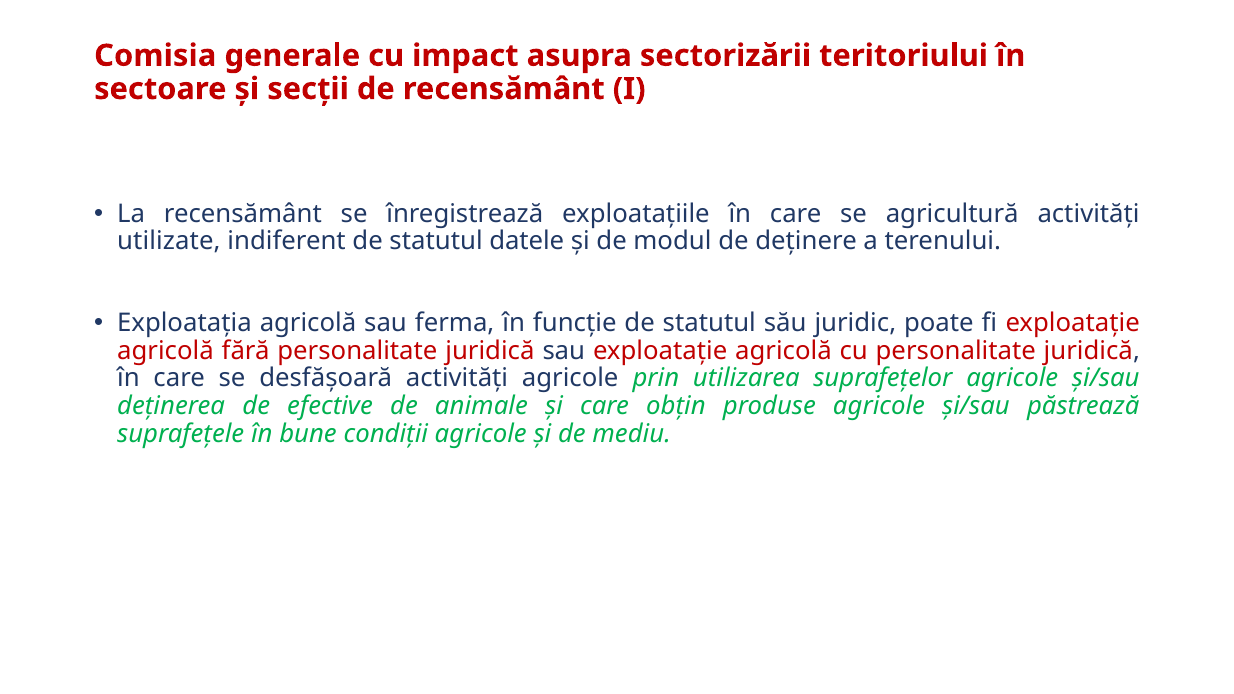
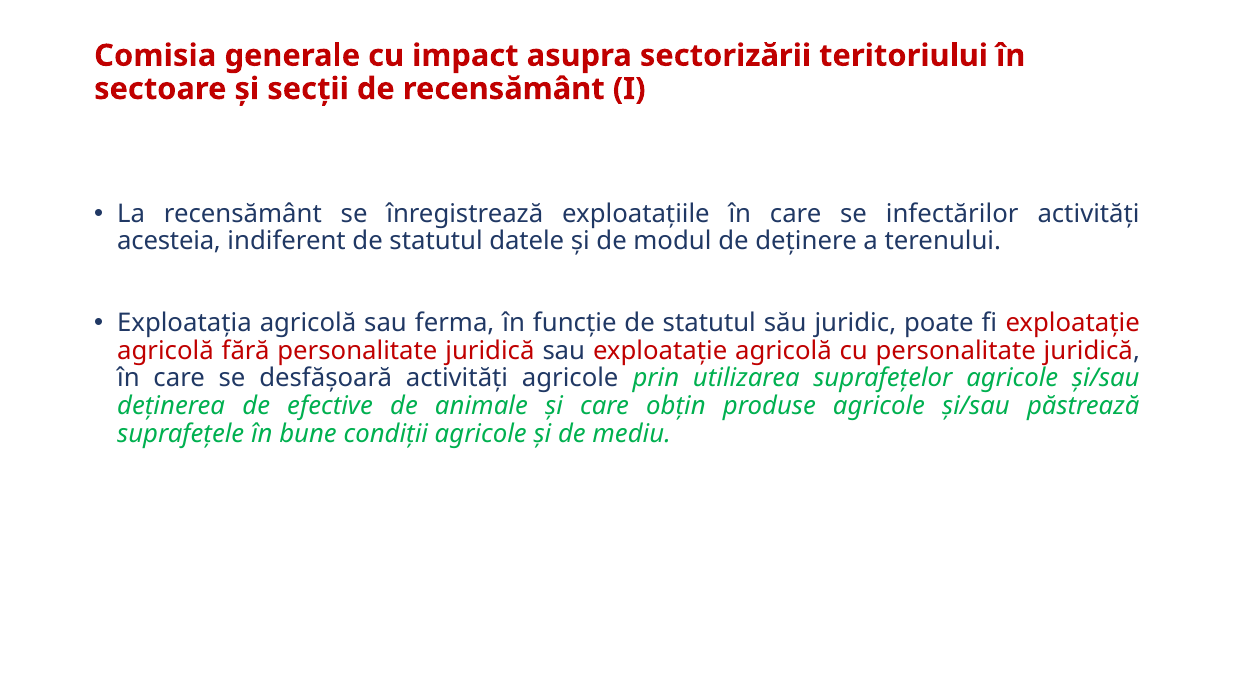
agricultură: agricultură -> infectărilor (952, 214)
utilizate: utilizate -> acesteia (169, 241)
